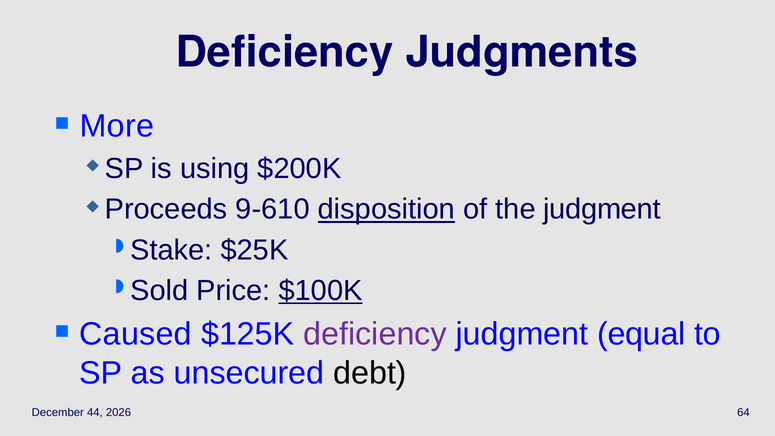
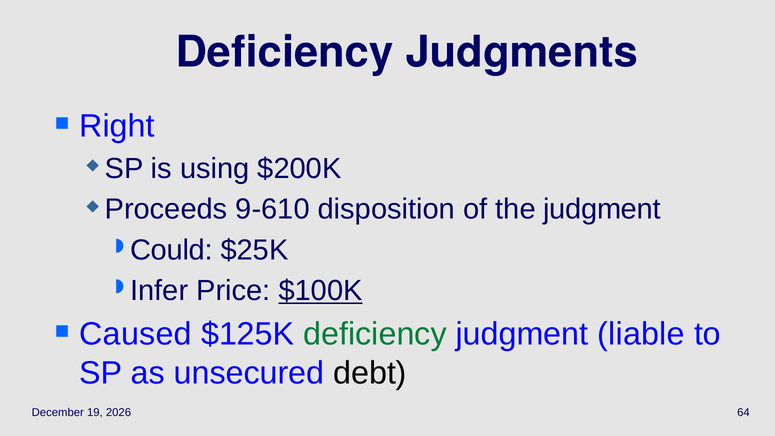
More: More -> Right (117, 126)
disposition underline: present -> none (386, 209)
Stake: Stake -> Could (171, 250)
Sold: Sold -> Infer (159, 291)
deficiency colour: purple -> green (375, 334)
equal: equal -> liable (641, 334)
44: 44 -> 19 (95, 413)
